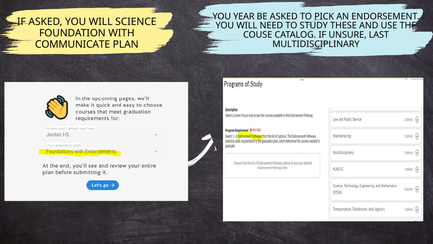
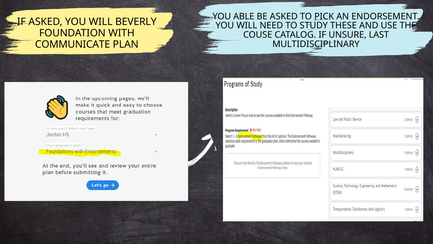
YEAR: YEAR -> ABLE (244, 16)
SCIENCE: SCIENCE -> BEVERLY (136, 22)
